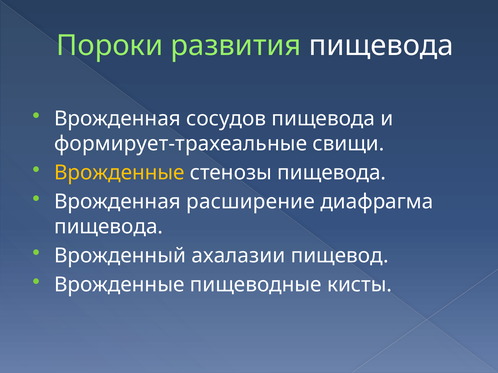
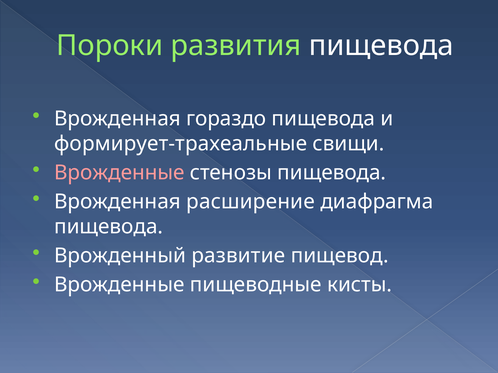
сосудов: сосудов -> гораздо (226, 119)
Врожденные colour: yellow -> pink (119, 173)
ахалазии: ахалазии -> развитие (238, 256)
